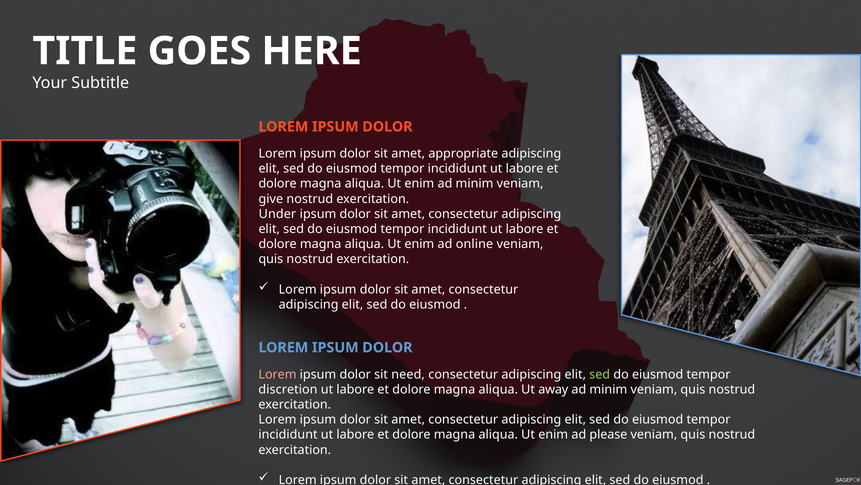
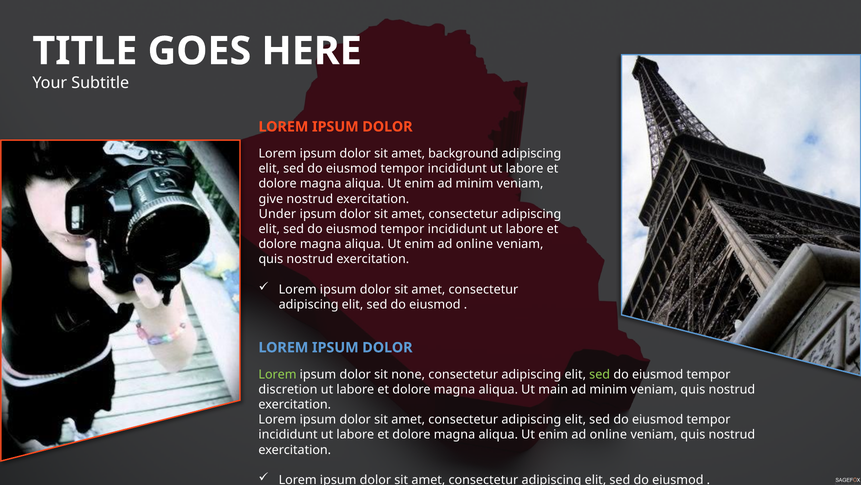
appropriate: appropriate -> background (463, 153)
Lorem colour: pink -> light green (277, 374)
need: need -> none (408, 374)
away: away -> main (553, 389)
please: please -> online (608, 434)
